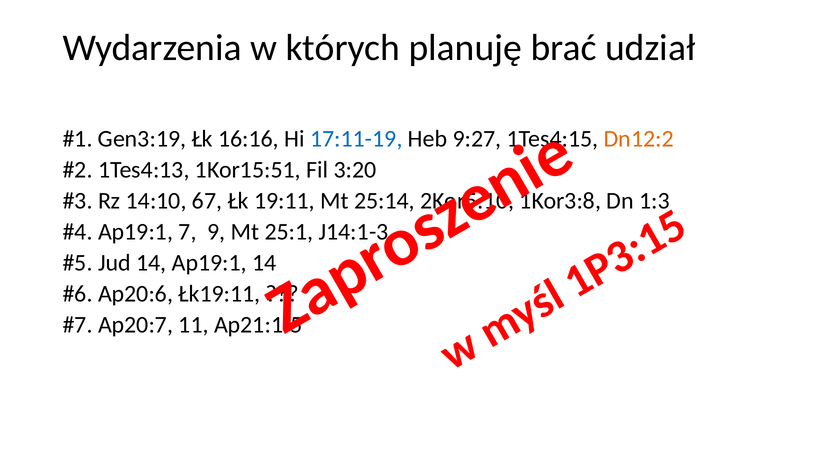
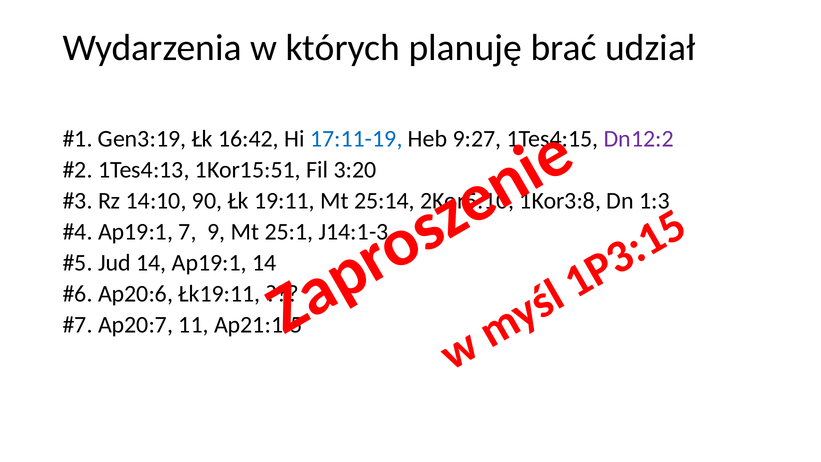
16:16: 16:16 -> 16:42 (249, 139)
Dn12:2 colour: orange -> purple (639, 139)
67: 67 -> 90 (207, 201)
